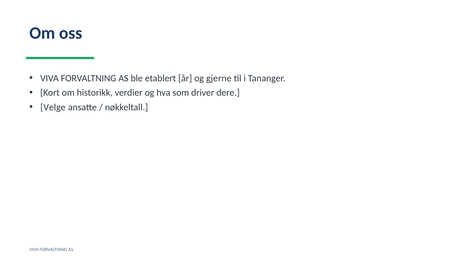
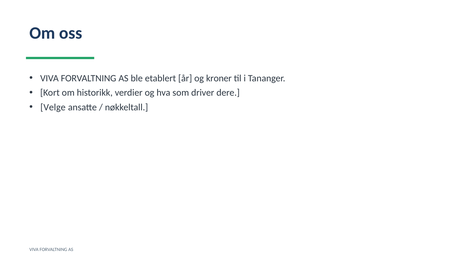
gjerne: gjerne -> kroner (219, 78)
